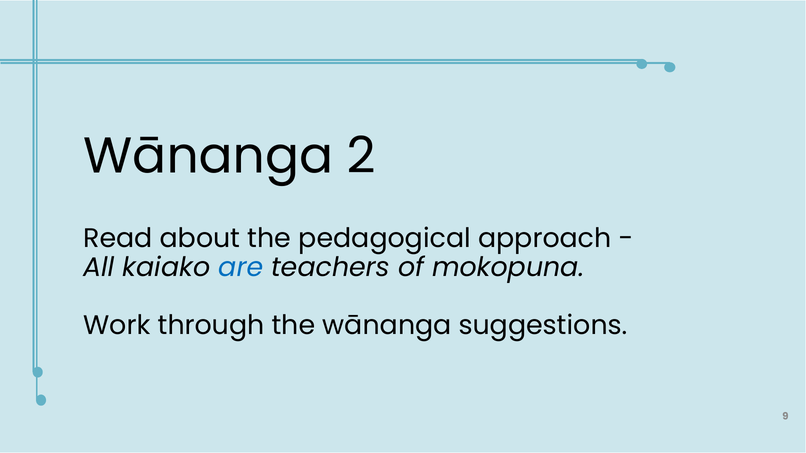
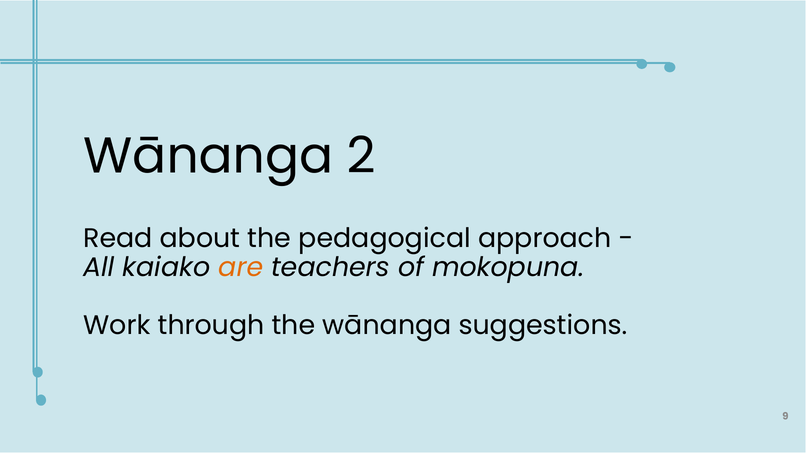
are colour: blue -> orange (241, 268)
